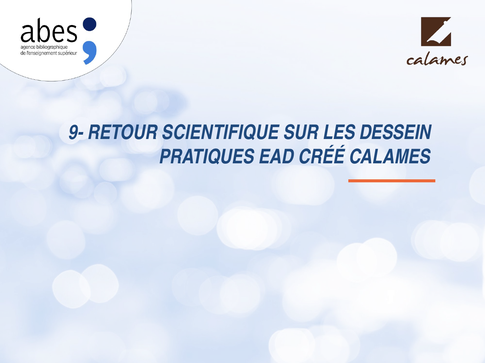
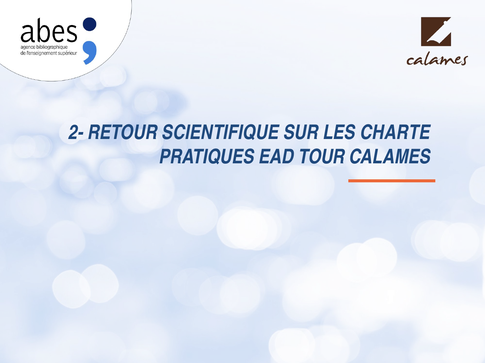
9-: 9- -> 2- (76, 133)
DESSEIN: DESSEIN -> CHARTE (395, 133)
CRÉÉ: CRÉÉ -> TOUR (322, 157)
